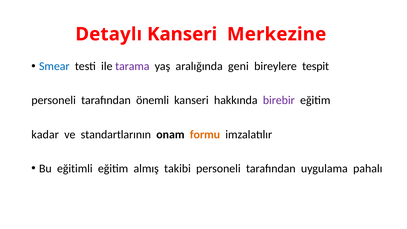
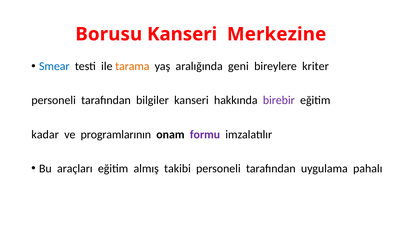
Detaylı: Detaylı -> Borusu (109, 34)
tarama colour: purple -> orange (132, 66)
tespit: tespit -> kriter (316, 66)
önemli: önemli -> bilgiler (153, 100)
standartlarının: standartlarının -> programlarının (116, 134)
formu colour: orange -> purple (205, 134)
eğitimli: eğitimli -> araçları (75, 168)
